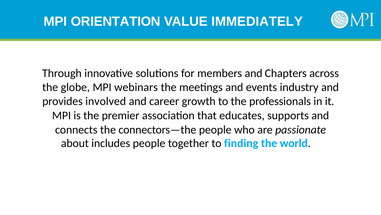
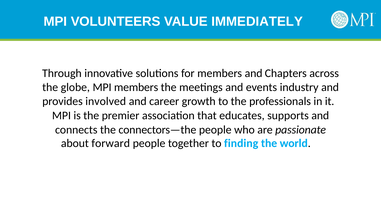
ORIENTATION: ORIENTATION -> VOLUNTEERS (116, 22)
MPI webinars: webinars -> members (136, 87)
includes: includes -> forward (111, 143)
